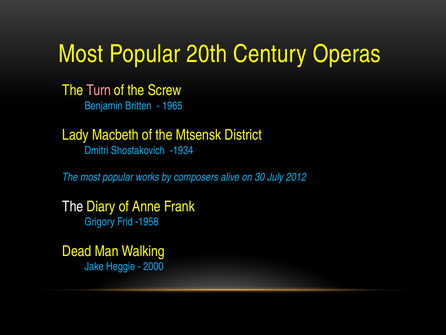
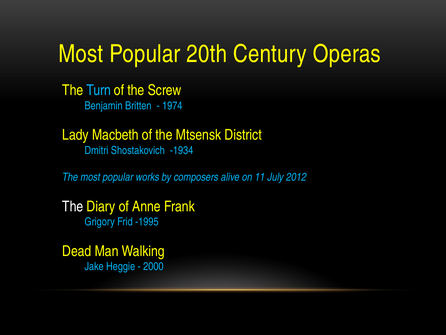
Turn colour: pink -> light blue (99, 90)
1965: 1965 -> 1974 (172, 106)
30: 30 -> 11 (260, 177)
-1958: -1958 -> -1995 (147, 221)
